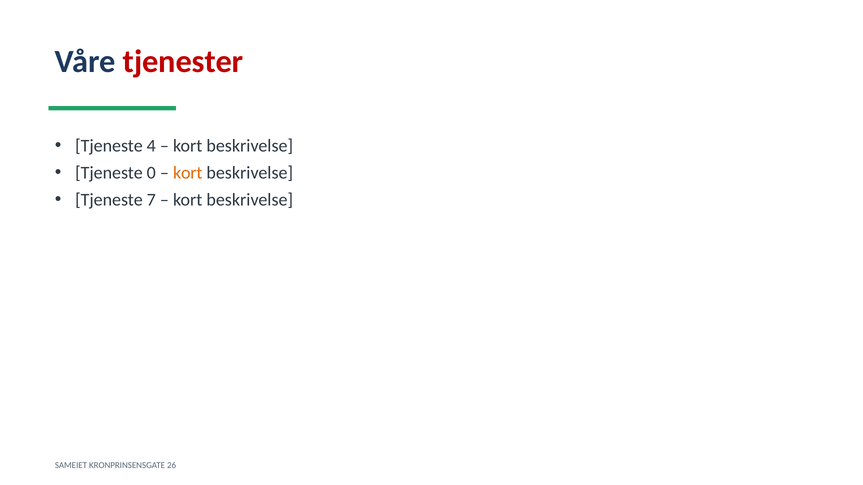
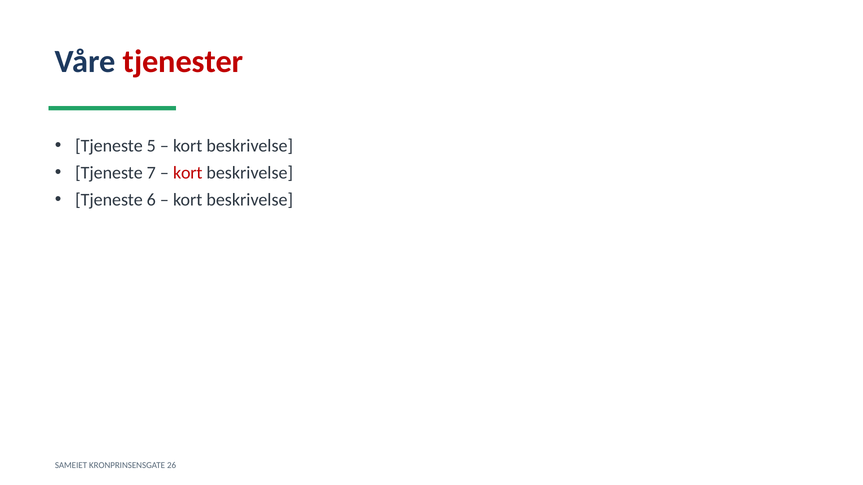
4: 4 -> 5 (151, 146)
0: 0 -> 7 (151, 173)
kort colour: orange -> red (188, 173)
7: 7 -> 6 (151, 200)
